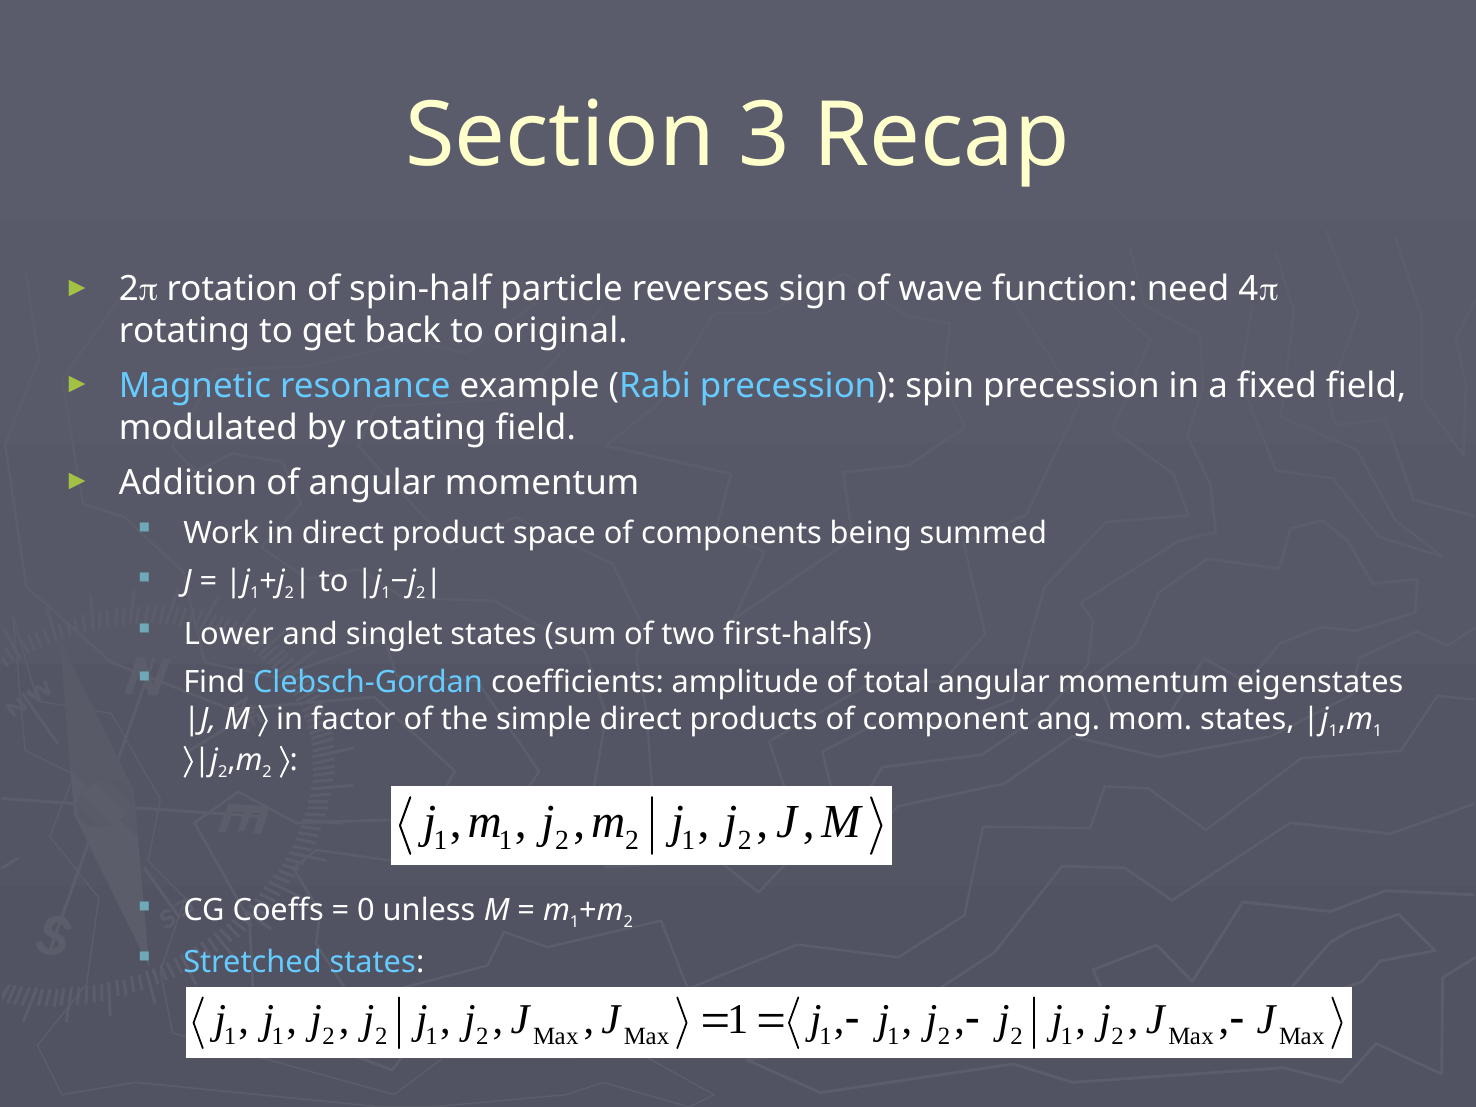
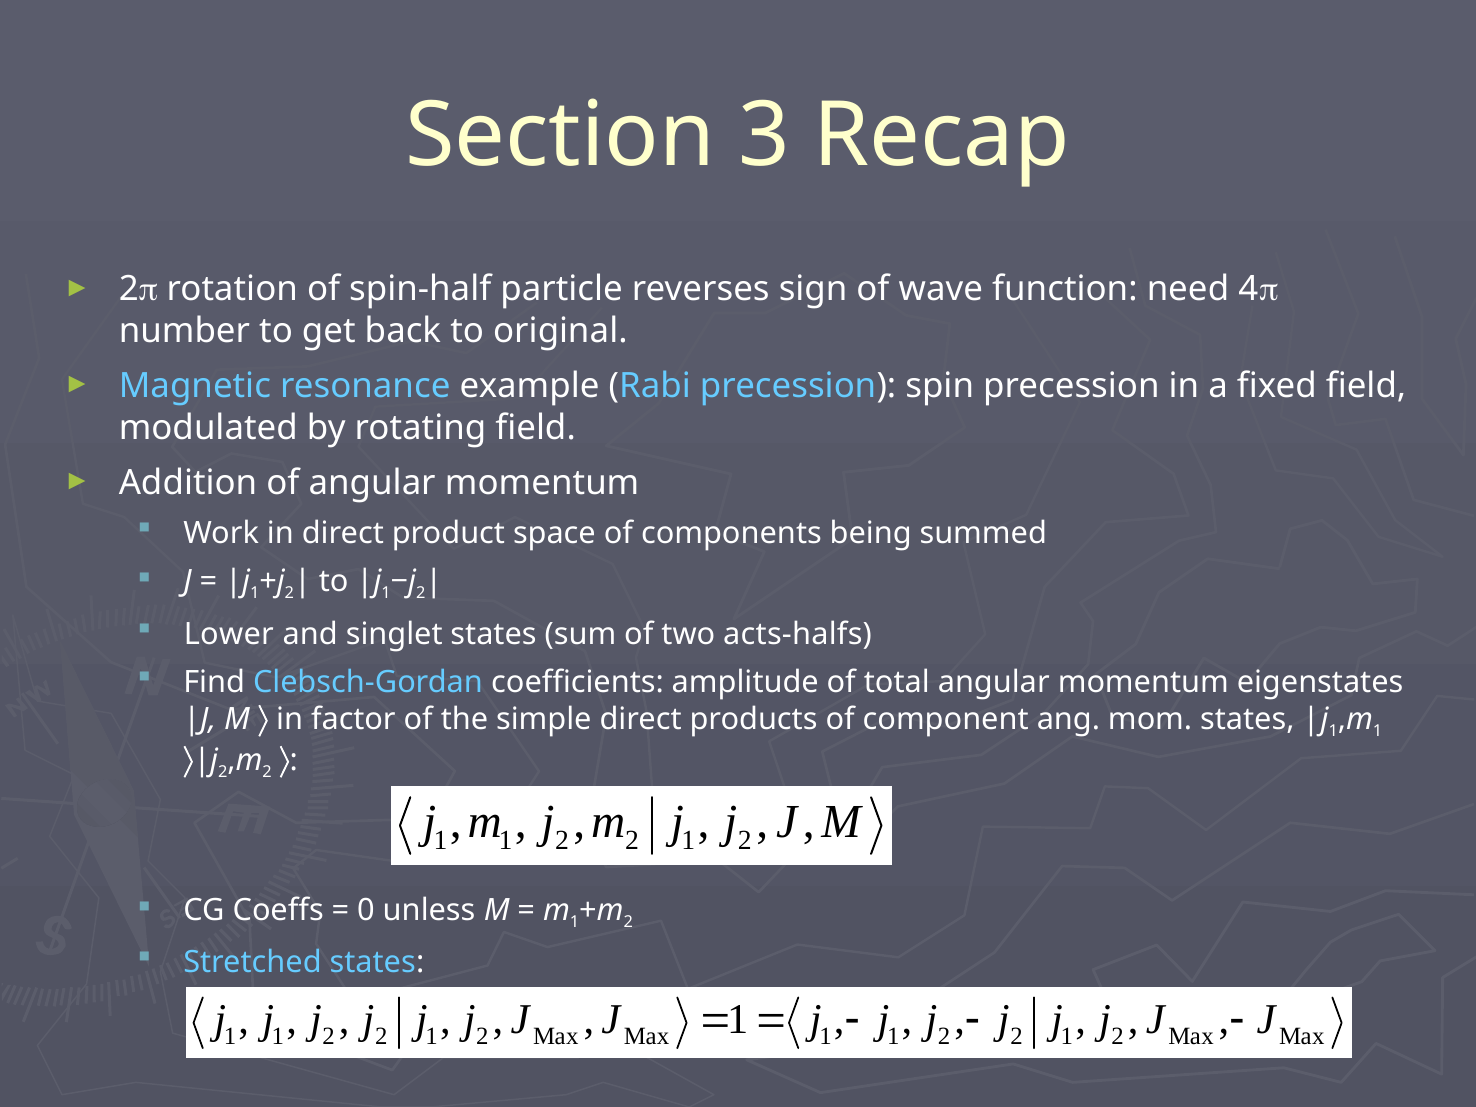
rotating: rotating -> number (184, 331)
first-halfs: first-halfs -> acts-halfs (798, 634)
